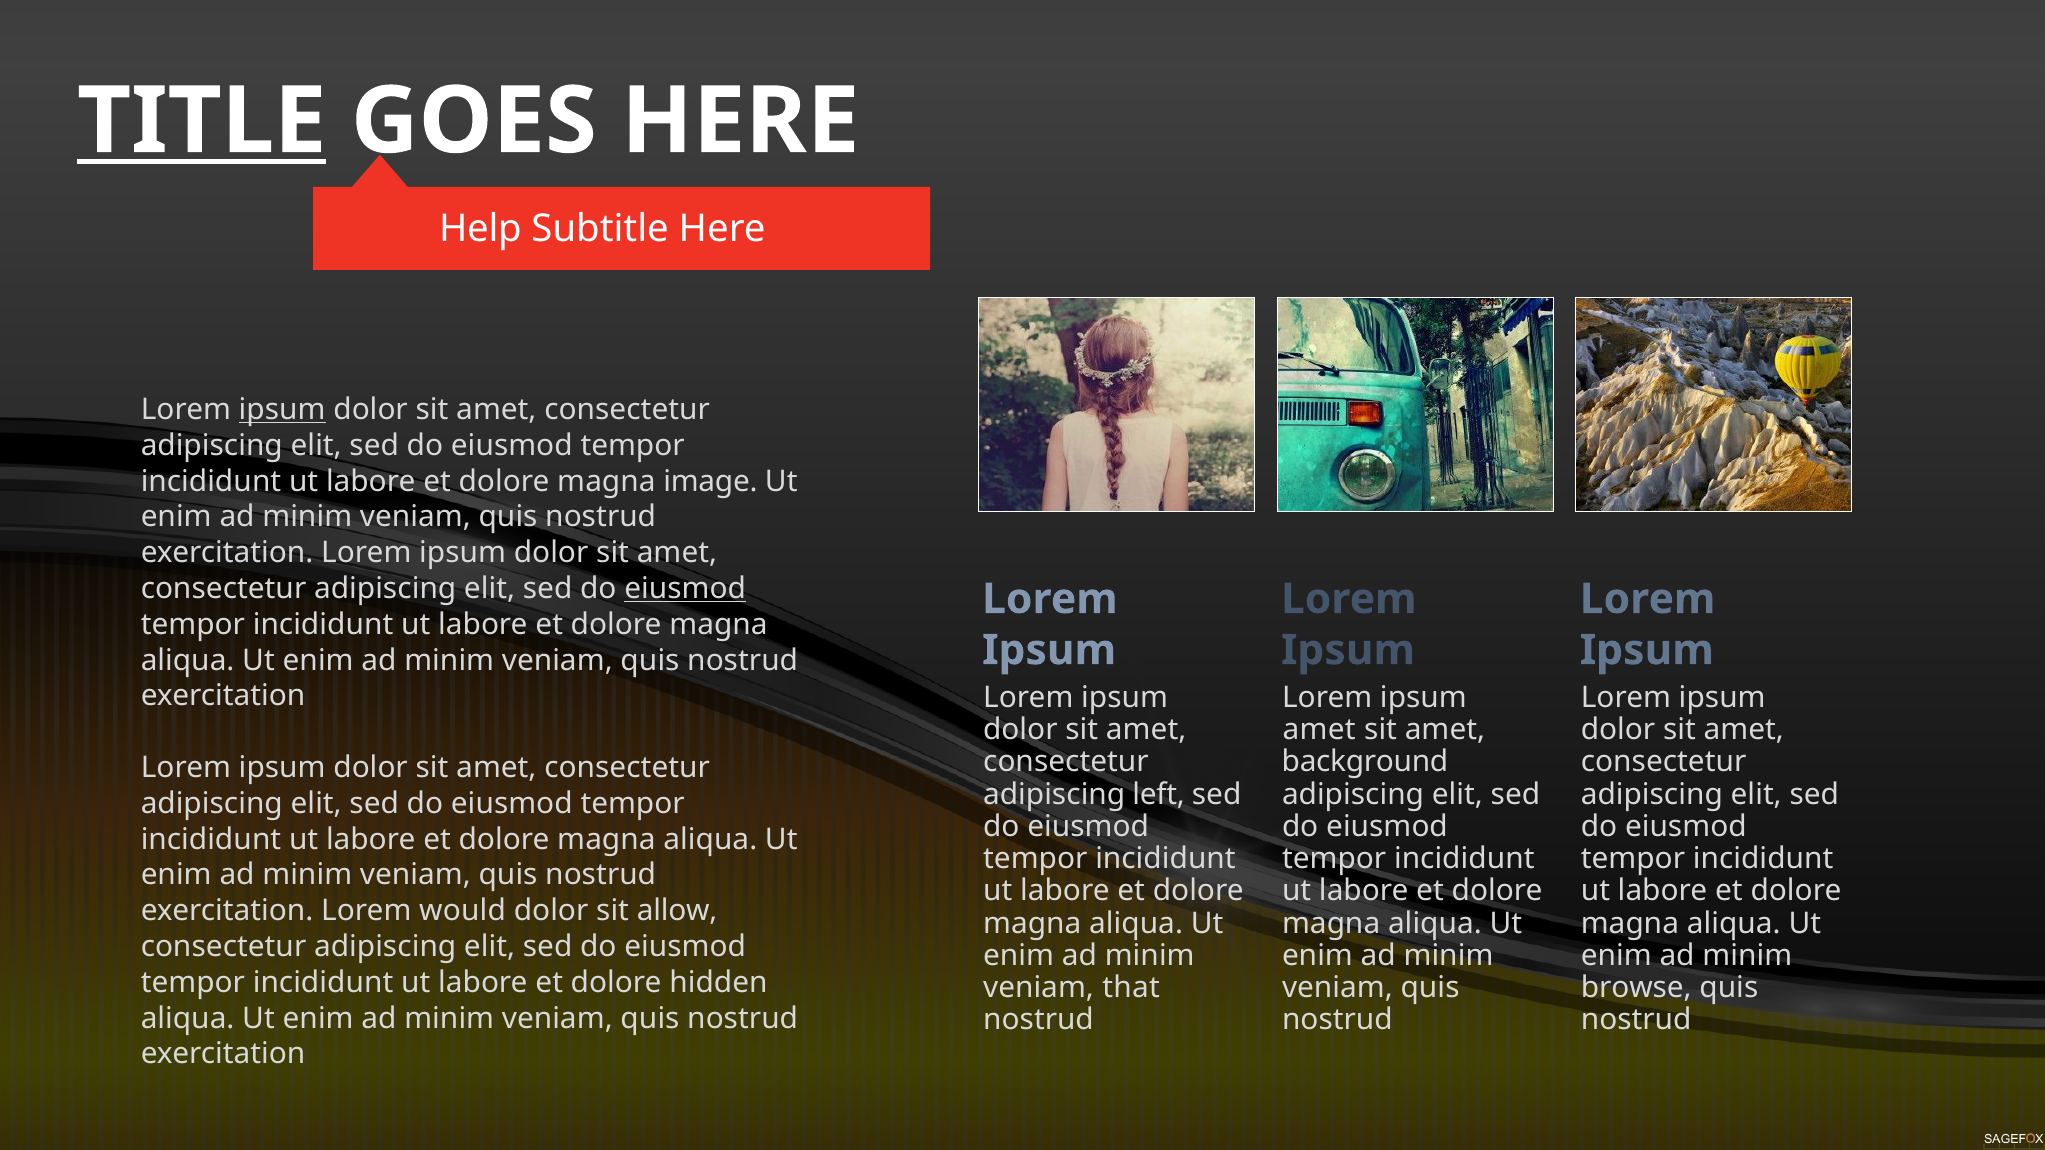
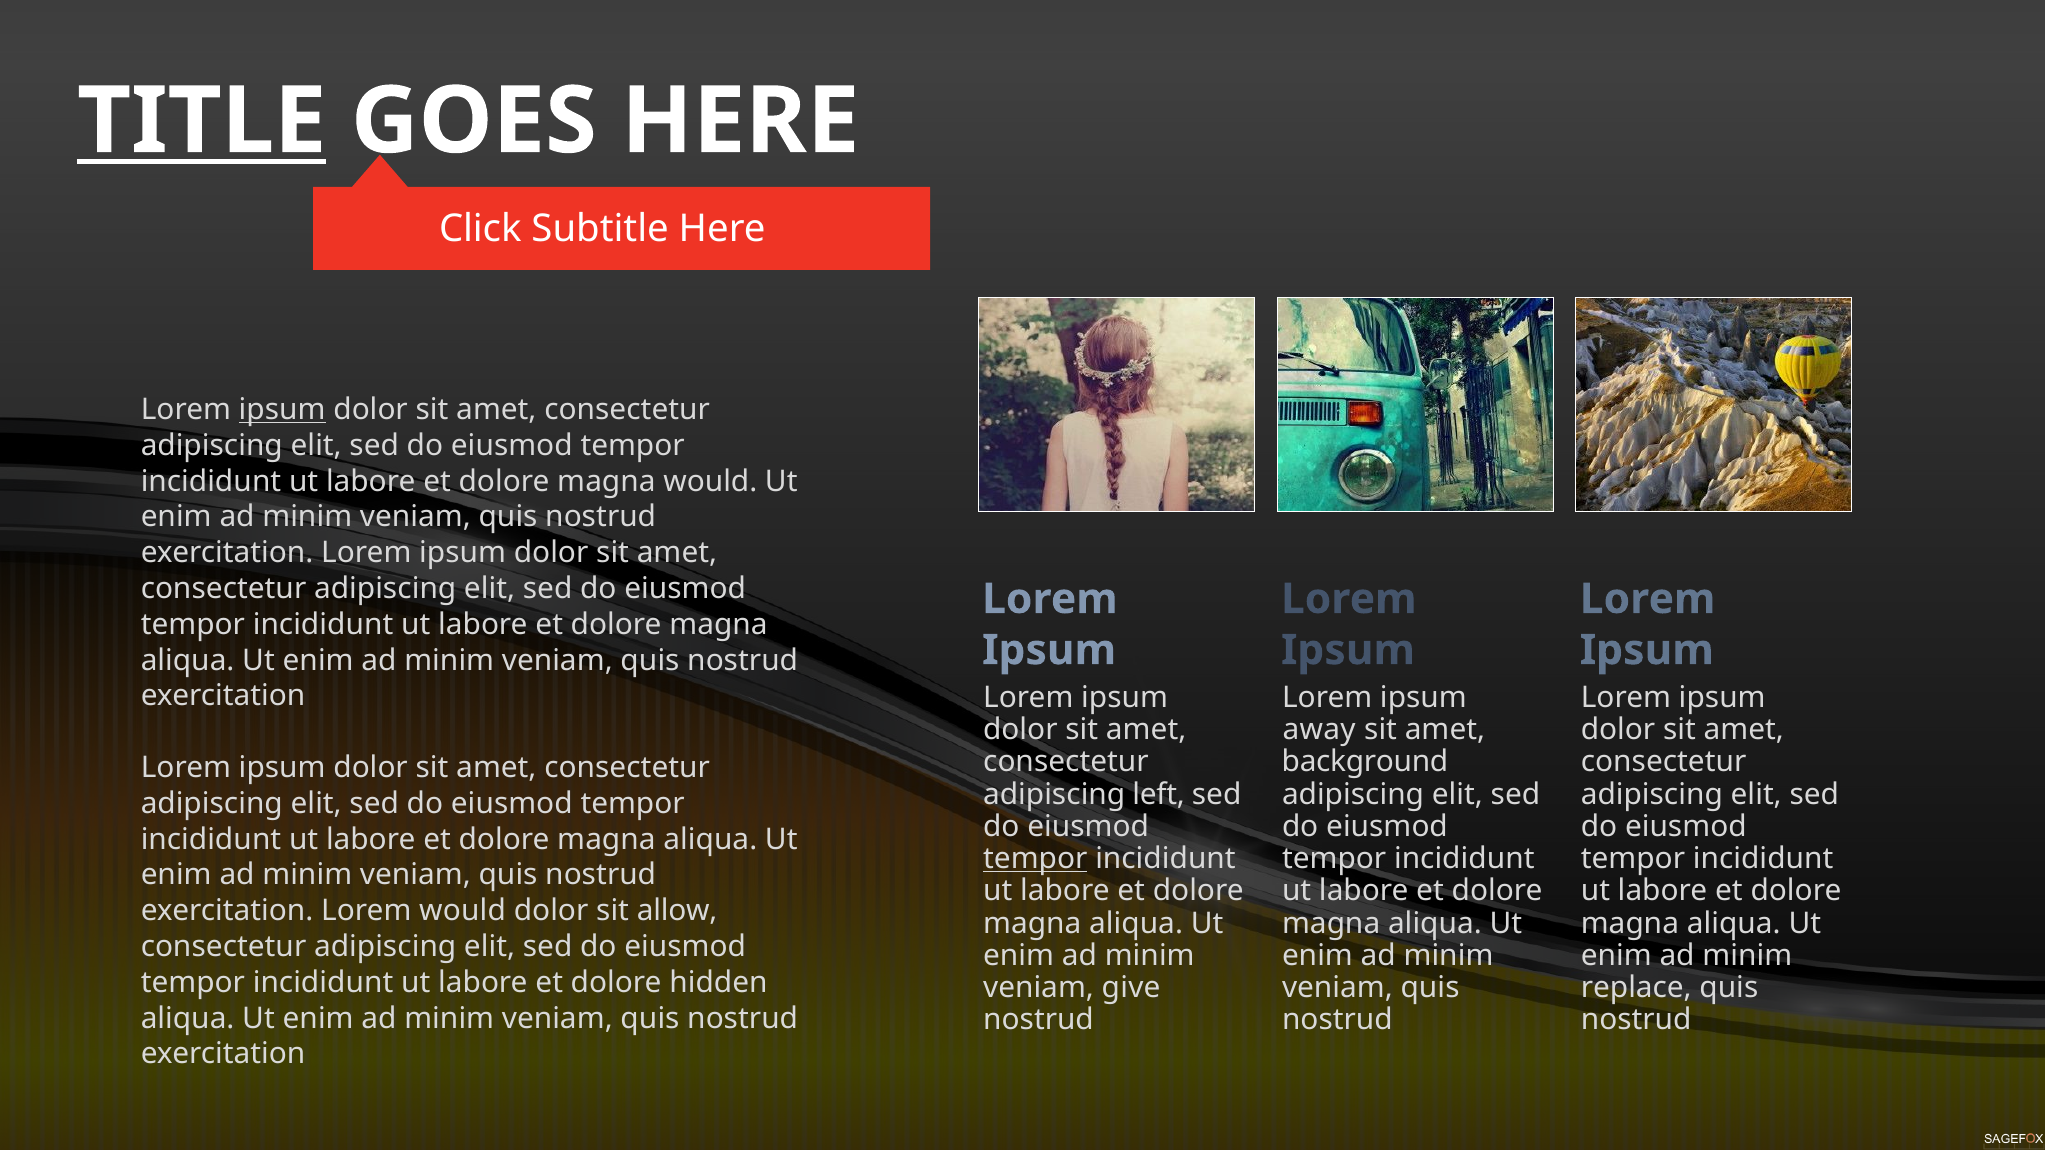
Help: Help -> Click (480, 229)
magna image: image -> would (710, 481)
eiusmod underline: present -> none (685, 589)
amet: amet -> away (1319, 730)
tempor underline: none -> present (1035, 859)
that: that -> give (1131, 988)
browse: browse -> replace (1636, 988)
